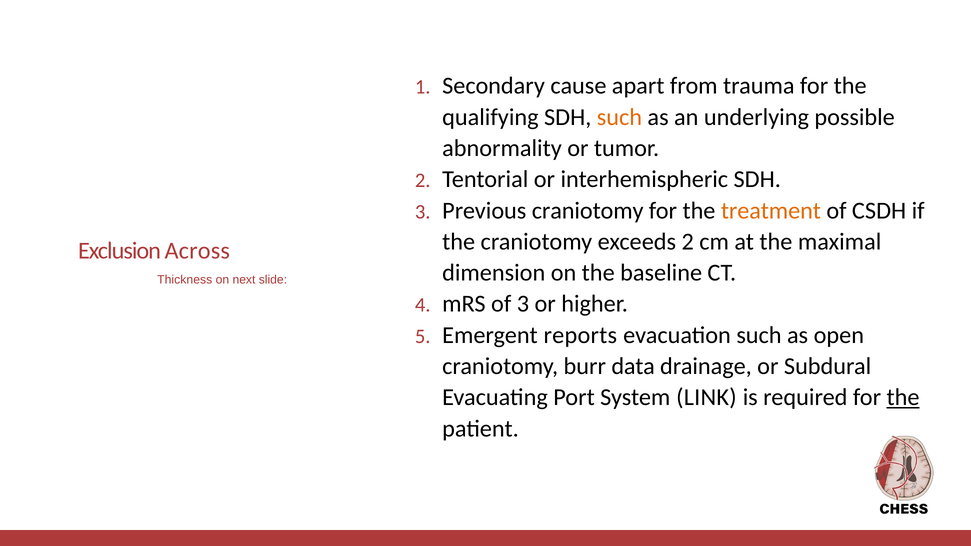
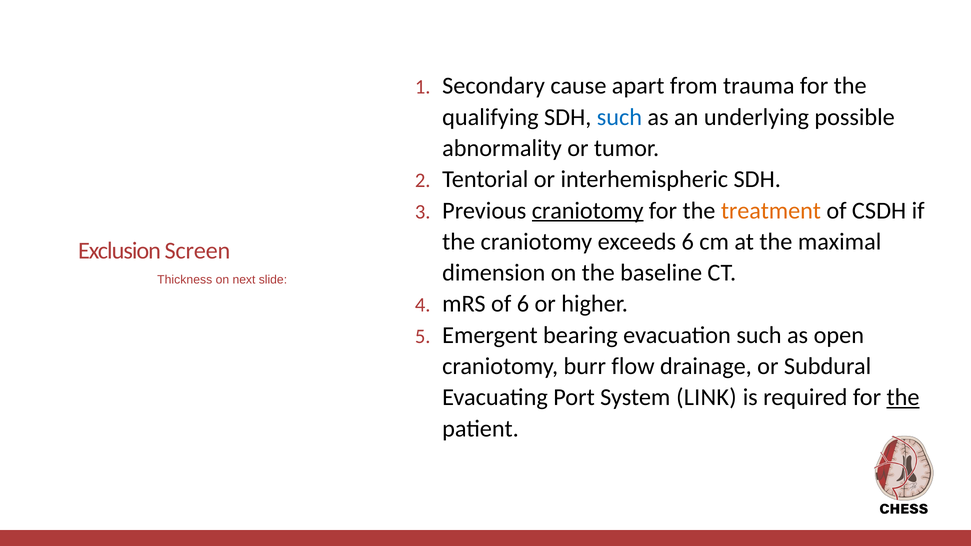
such colour: orange -> blue (619, 117)
craniotomy underline: none -> present (588, 211)
exceeds 2: 2 -> 6 (688, 242)
Across: Across -> Screen (197, 251)
of 3: 3 -> 6 (523, 304)
reports: reports -> bearing (580, 335)
data: data -> flow (633, 366)
